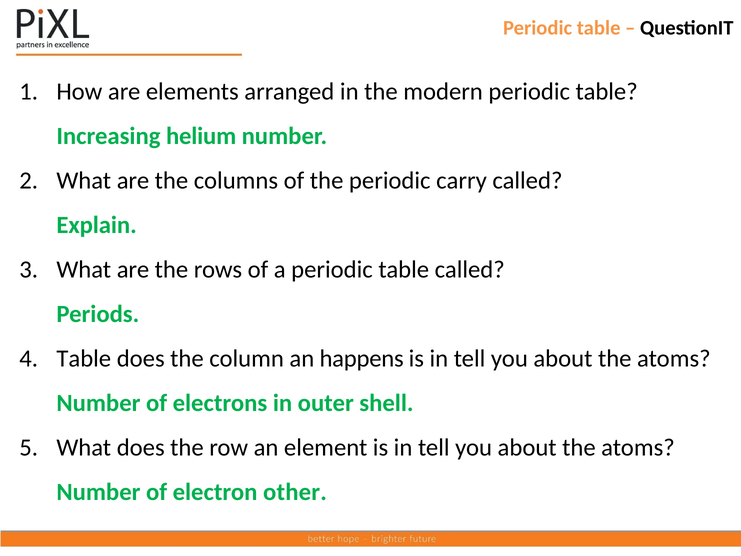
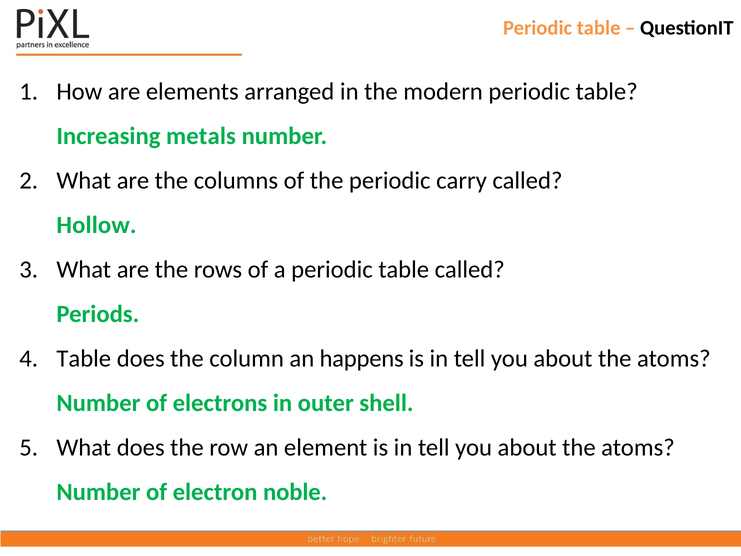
helium: helium -> metals (201, 136)
Explain: Explain -> Hollow (96, 225)
other: other -> noble (295, 492)
